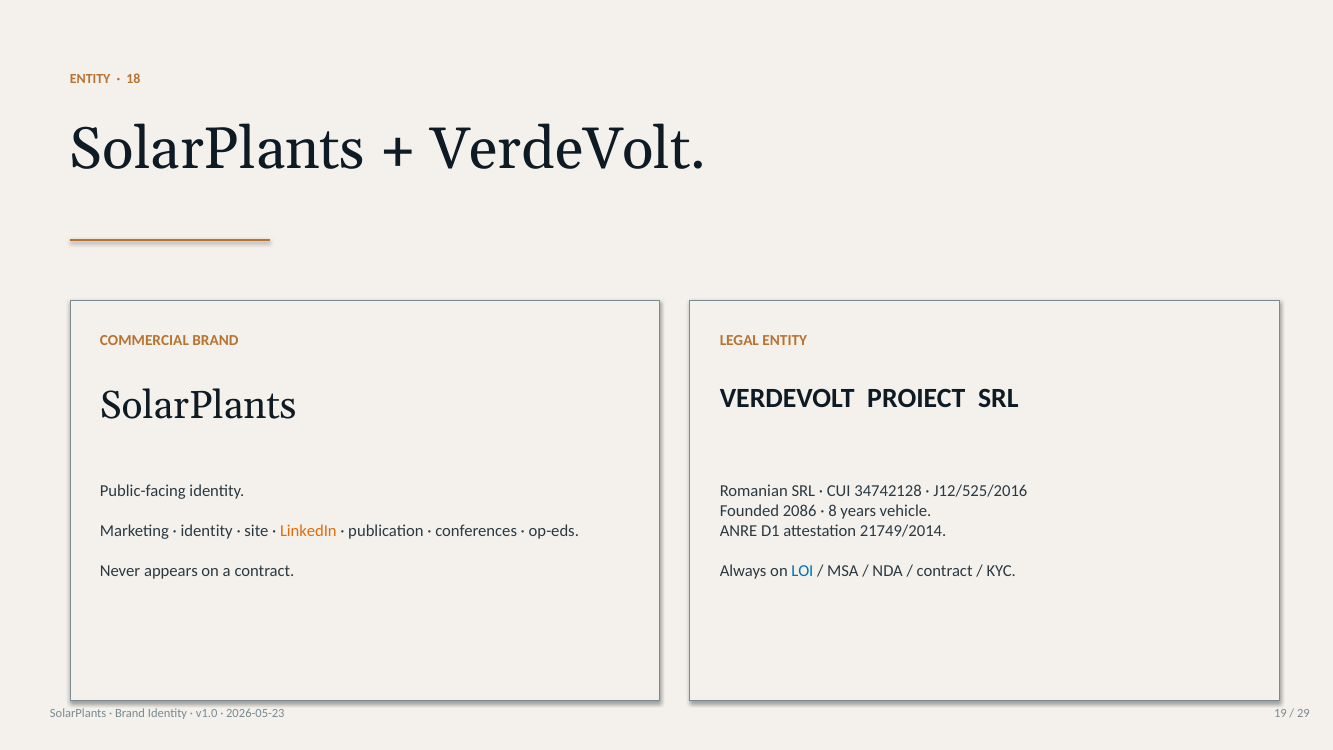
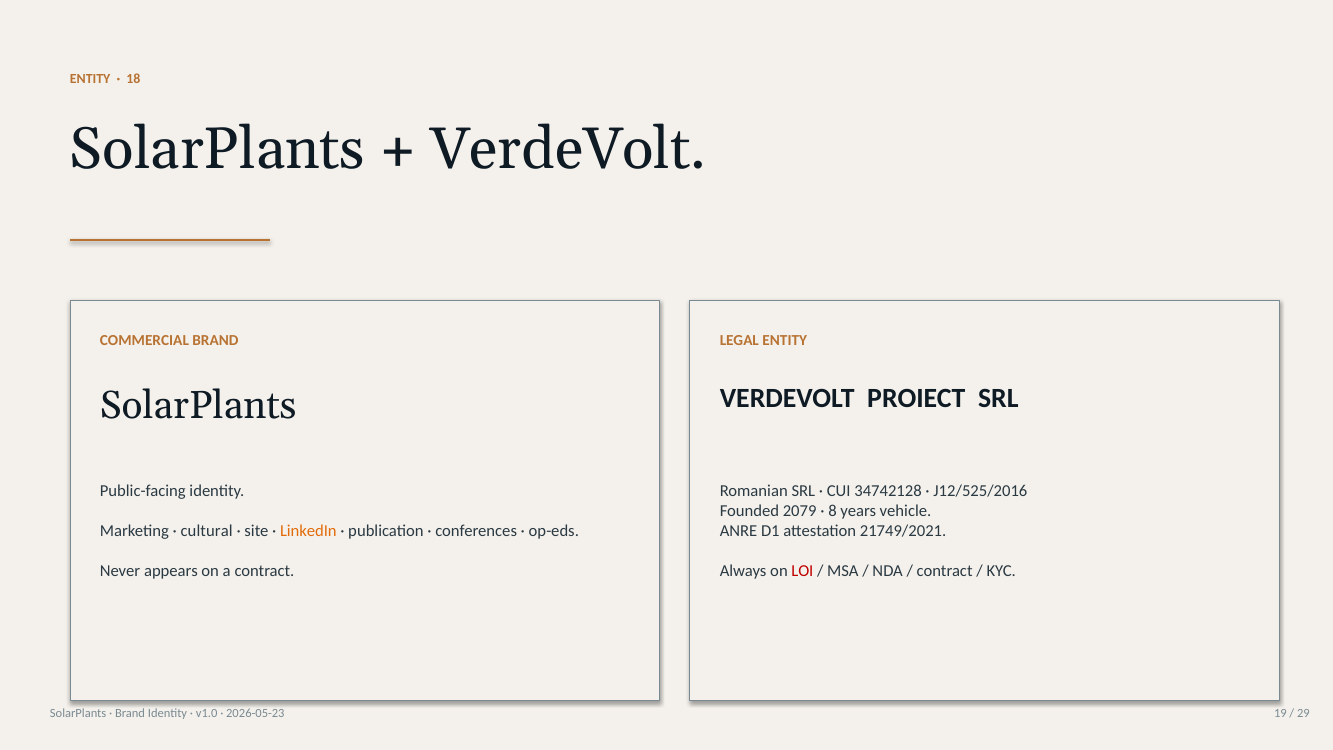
2086: 2086 -> 2079 (800, 511)
identity: identity -> cultural (207, 531)
21749/2014: 21749/2014 -> 21749/2021 (903, 531)
LOI colour: blue -> red (802, 571)
